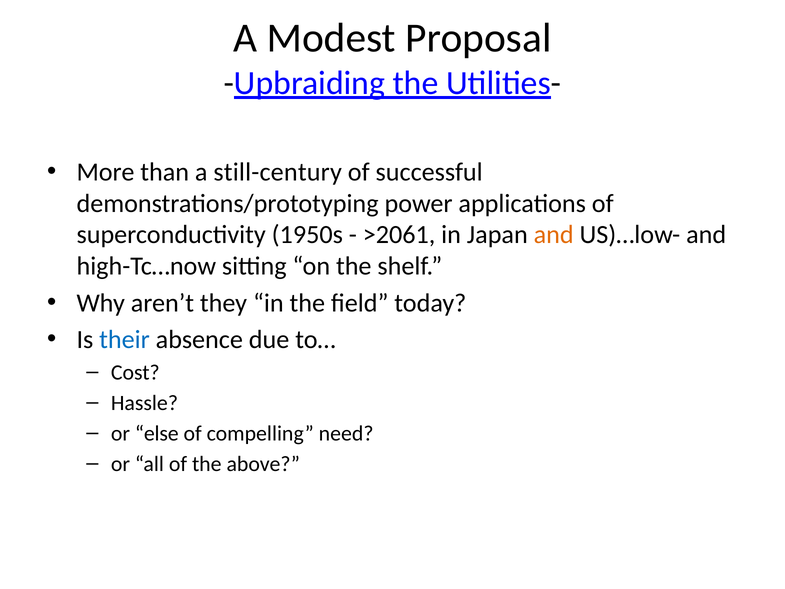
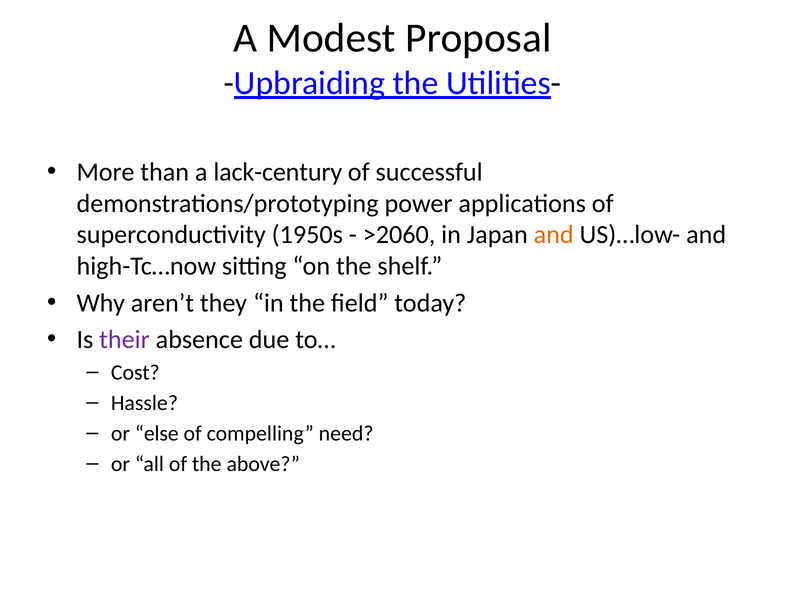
still-century: still-century -> lack-century (278, 172)
>2061: >2061 -> >2060 (399, 235)
their colour: blue -> purple (124, 339)
